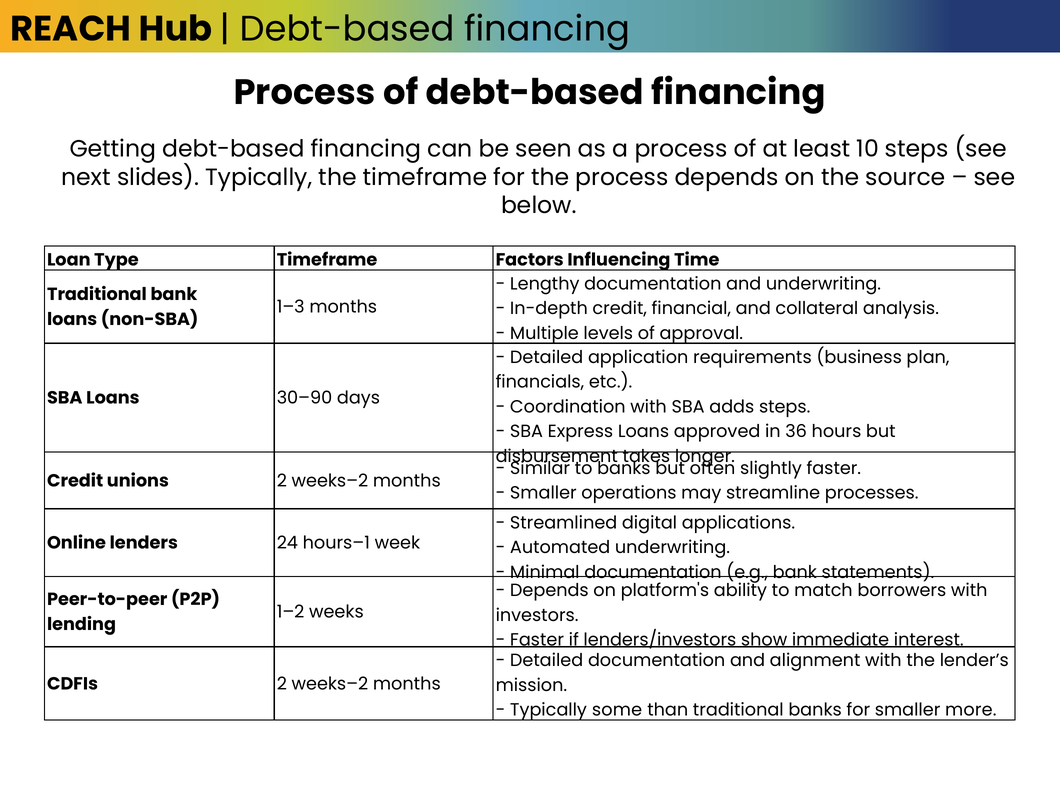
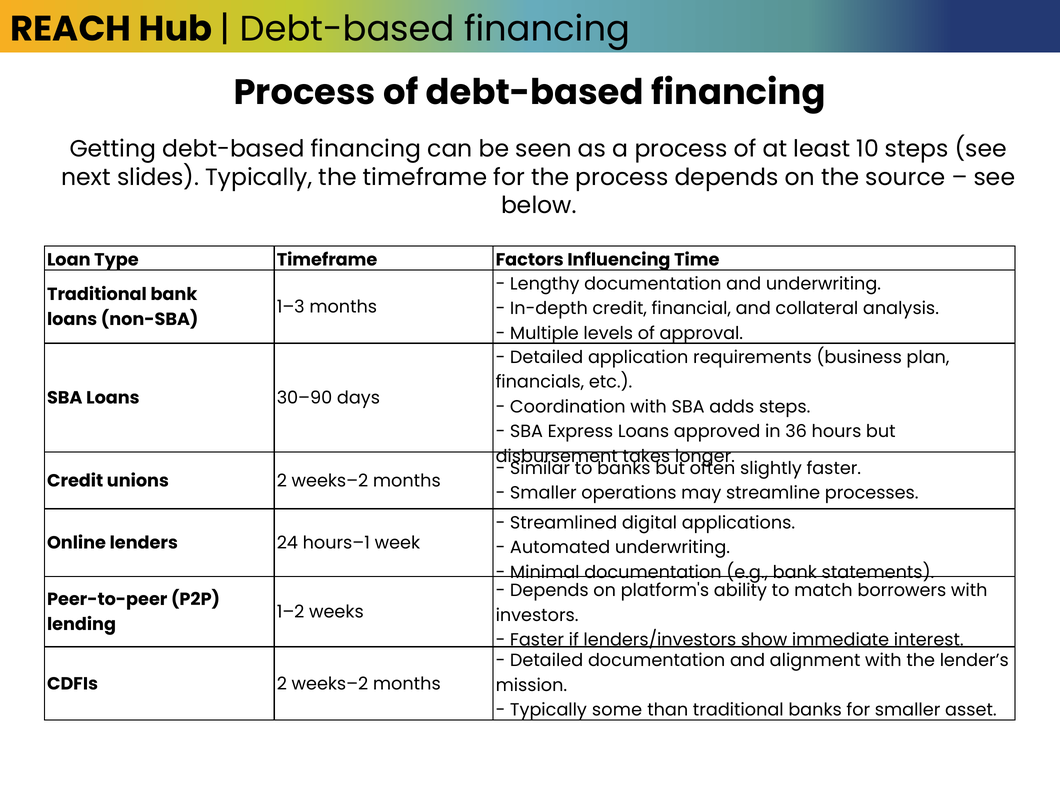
more: more -> asset (971, 710)
